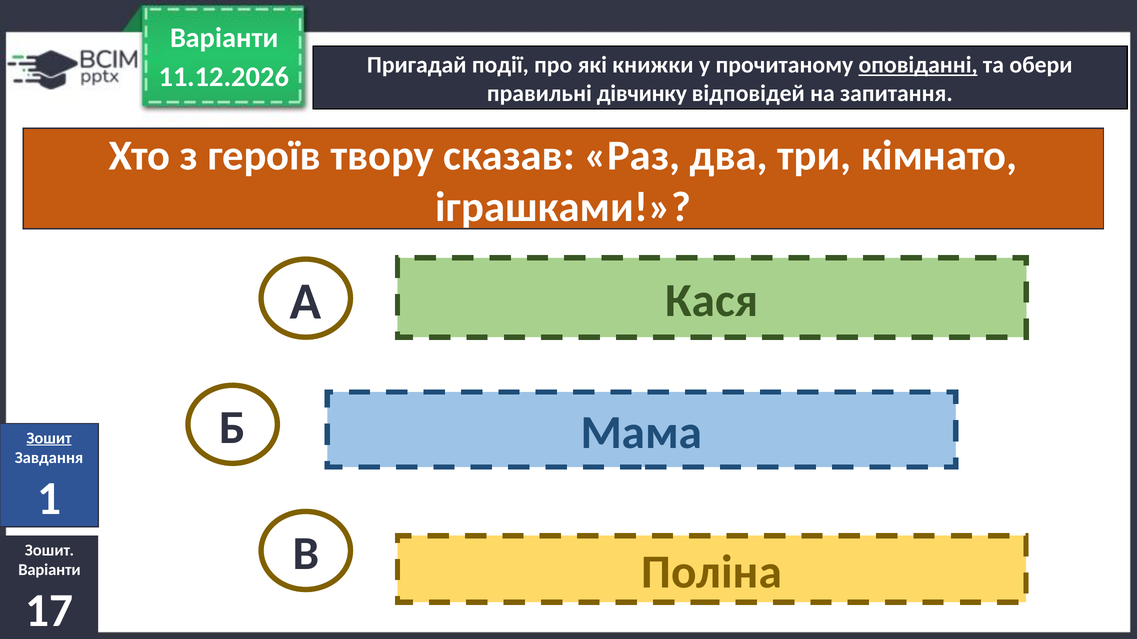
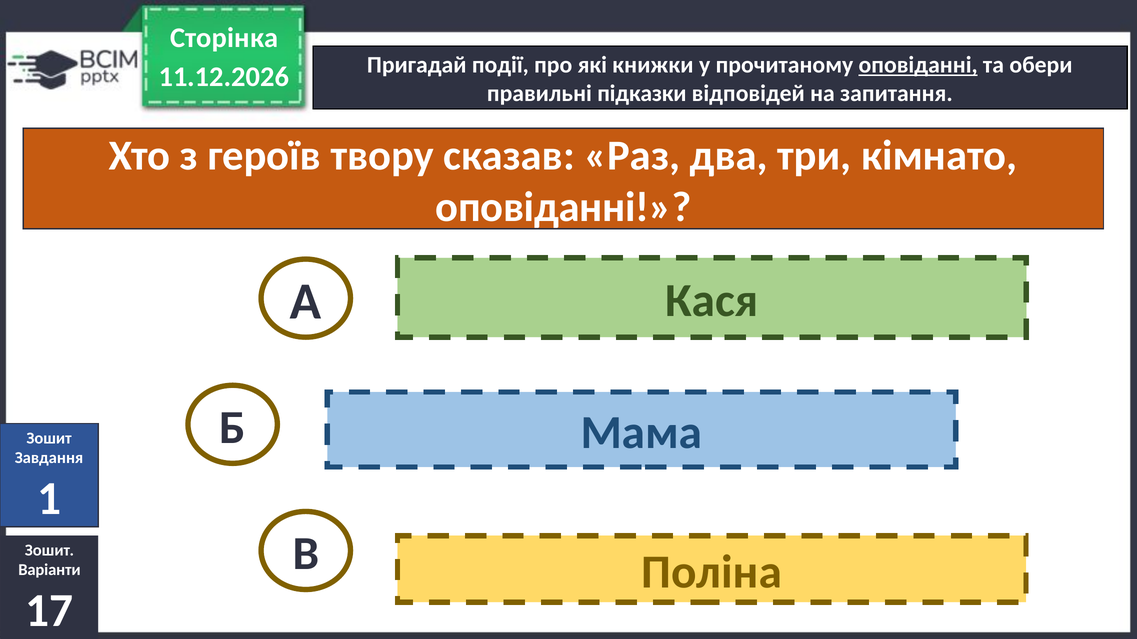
Варіанти: Варіанти -> Сторінка (224, 38)
дівчинку: дівчинку -> підказки (642, 94)
іграшками: іграшками -> оповіданні (563, 207)
Зошит underline: present -> none (49, 438)
